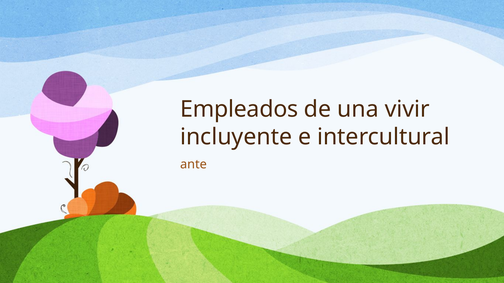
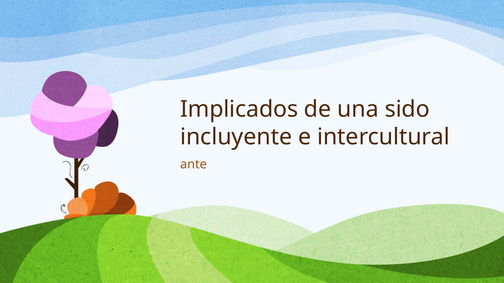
Empleados: Empleados -> Implicados (239, 109)
vivir: vivir -> sido (407, 109)
